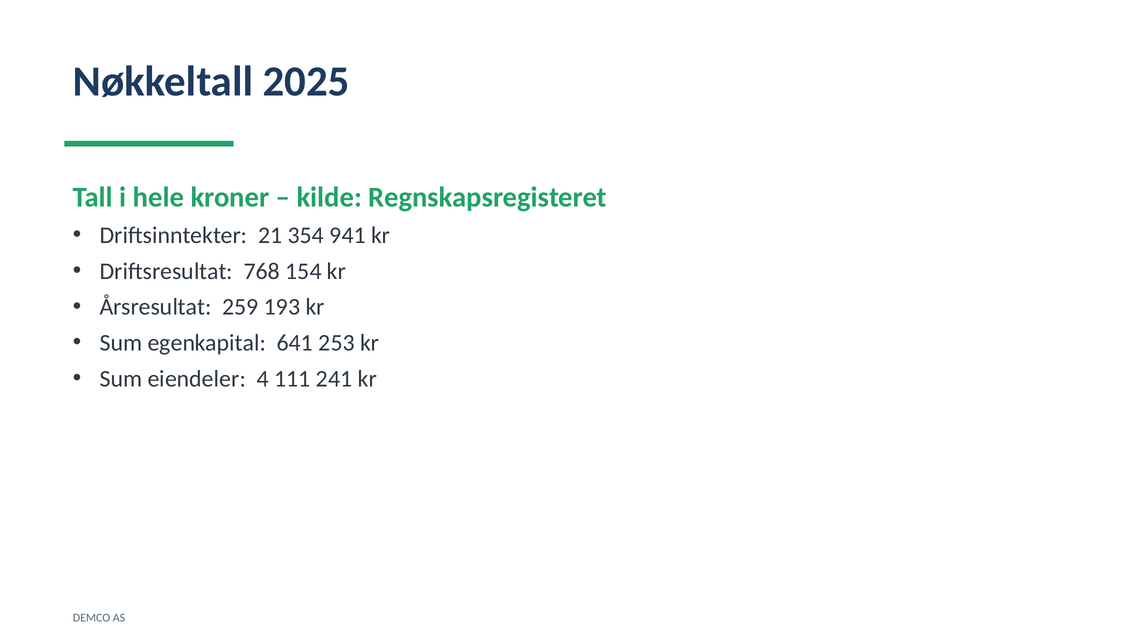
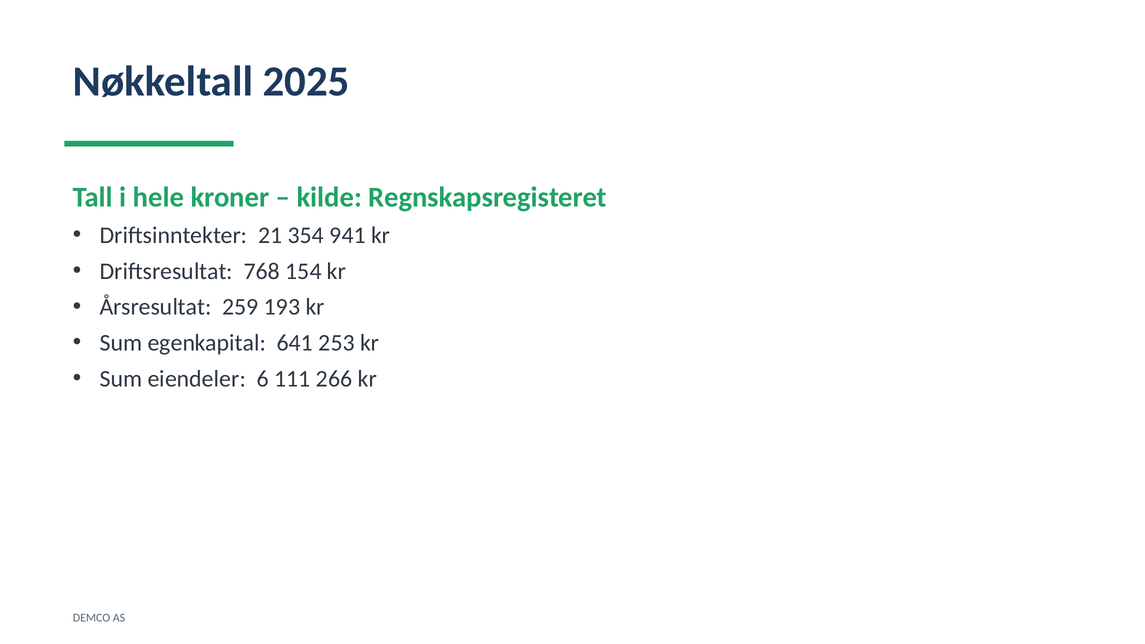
4: 4 -> 6 (263, 379)
241: 241 -> 266 (334, 379)
